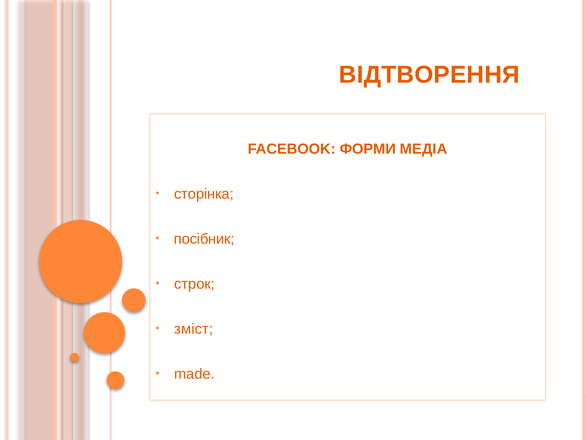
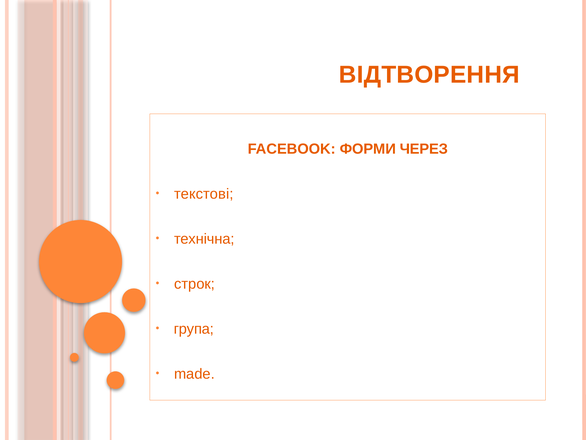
МЕДІА: МЕДІА -> ЧЕРЕЗ (424, 149)
сторінка: сторінка -> текстові (204, 194)
посібник: посібник -> технічна (204, 239)
зміст: зміст -> група (194, 329)
